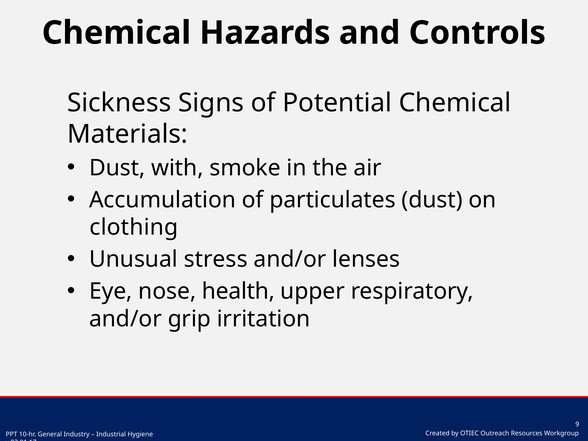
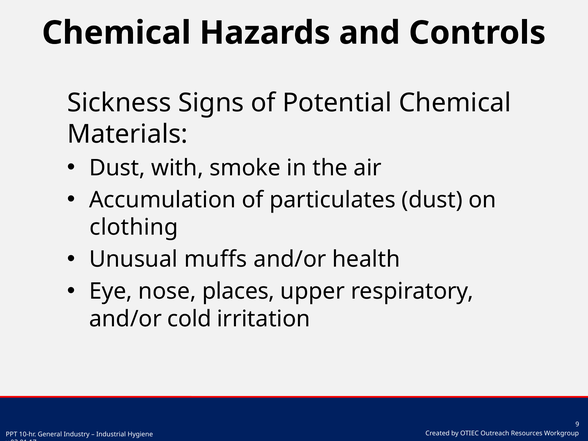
stress: stress -> muffs (216, 259)
lenses: lenses -> health (366, 259)
health: health -> places (238, 291)
grip: grip -> cold (189, 319)
